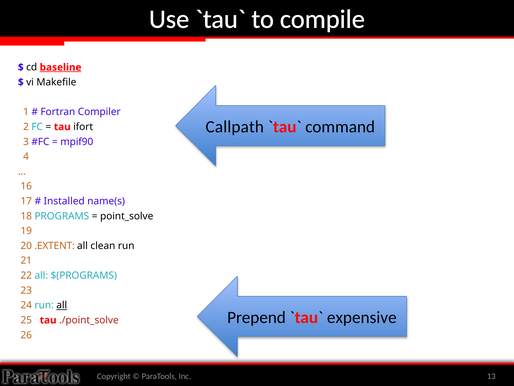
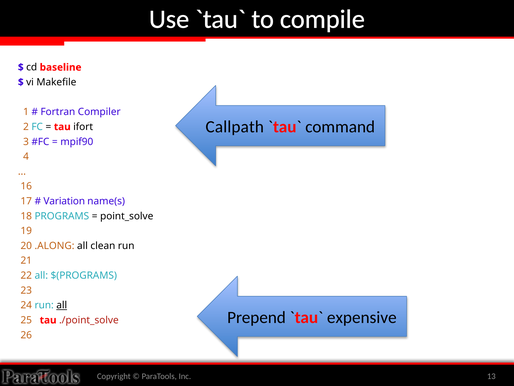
baseline underline: present -> none (61, 67)
Installed: Installed -> Variation (64, 201)
.EXTENT: .EXTENT -> .ALONG (55, 246)
